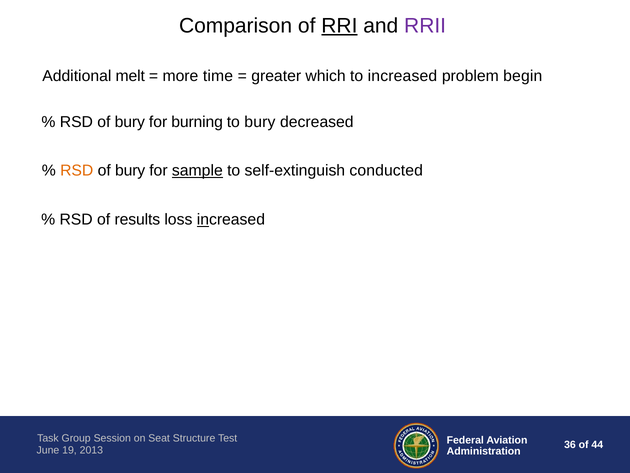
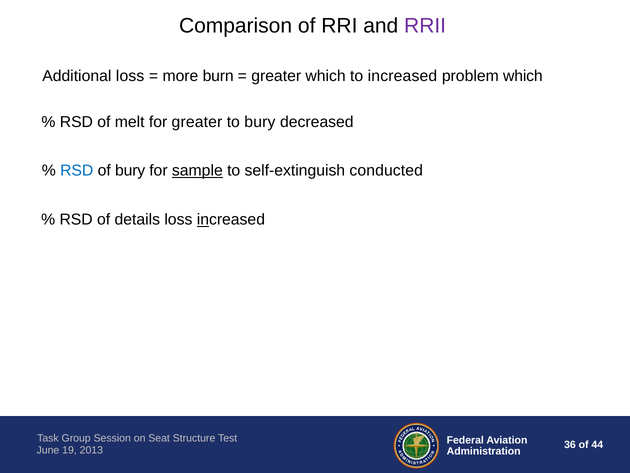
RRI underline: present -> none (339, 26)
Additional melt: melt -> loss (130, 76)
time: time -> burn (218, 76)
problem begin: begin -> which (523, 76)
bury: bury -> melt (130, 122)
for burning: burning -> greater (197, 122)
RSD colour: orange -> blue (77, 170)
results: results -> details (137, 219)
